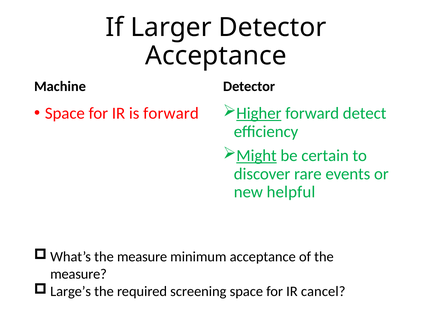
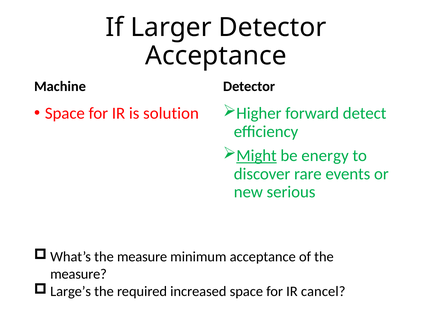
Higher underline: present -> none (259, 113)
is forward: forward -> solution (171, 113)
certain: certain -> energy (325, 156)
helpful: helpful -> serious (291, 192)
screening: screening -> increased (198, 291)
